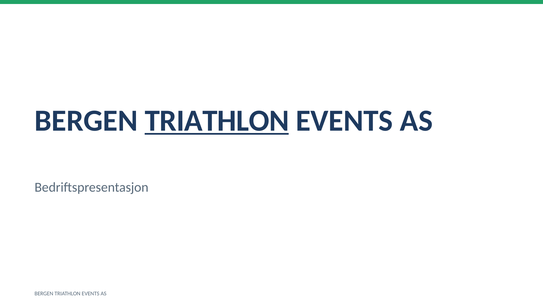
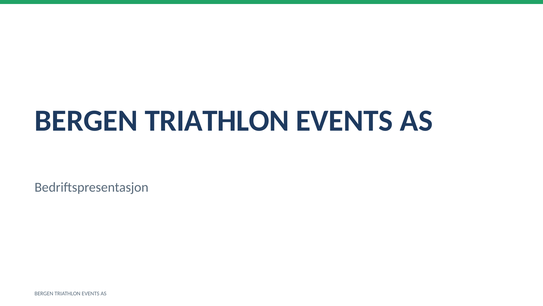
TRIATHLON underline: present -> none (217, 120)
